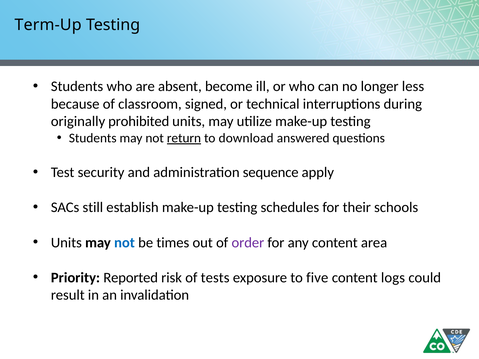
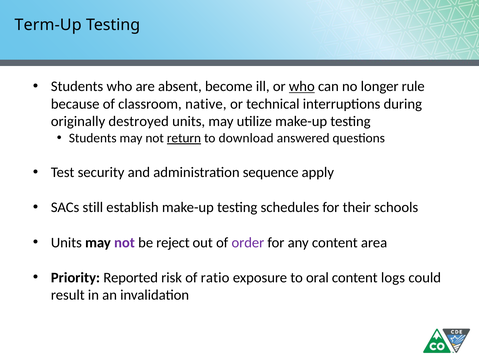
who underline: none -> present (302, 86)
less: less -> rule (413, 86)
signed: signed -> native (206, 104)
prohibited: prohibited -> destroyed (139, 122)
not colour: blue -> purple (124, 243)
times: times -> reject (173, 243)
tests: tests -> ratio (215, 278)
five: five -> oral (317, 278)
